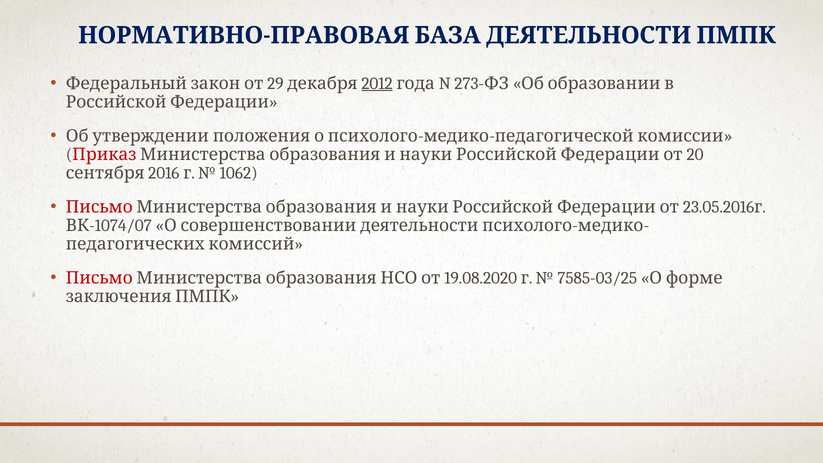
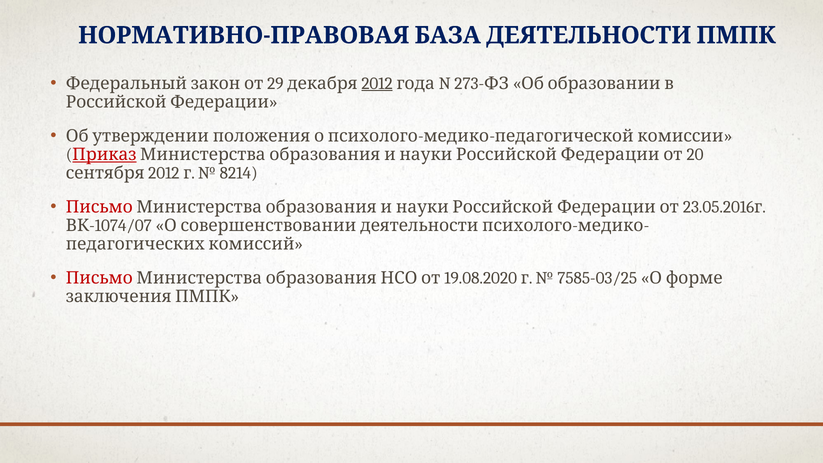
Приказ underline: none -> present (104, 154)
2016: 2016 -> 2012 (164, 173)
1062: 1062 -> 8214 (239, 173)
